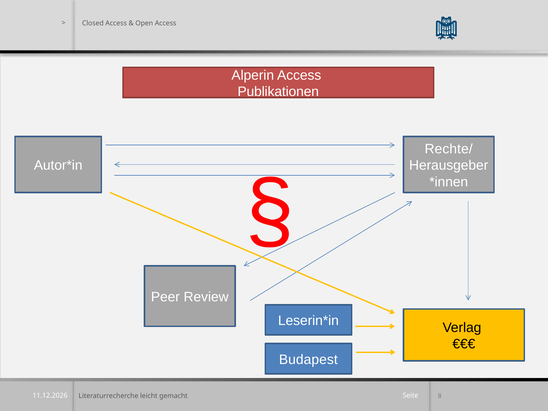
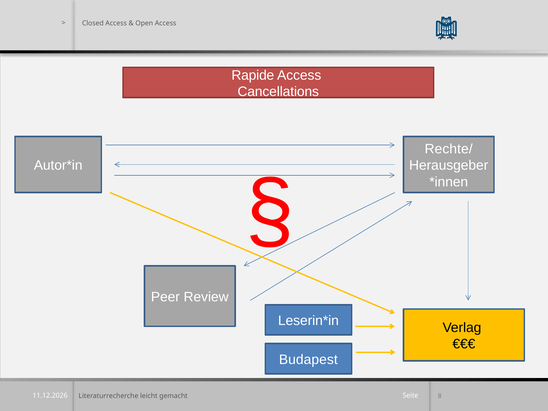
Alperin: Alperin -> Rapide (253, 75)
Publikationen: Publikationen -> Cancellations (278, 92)
